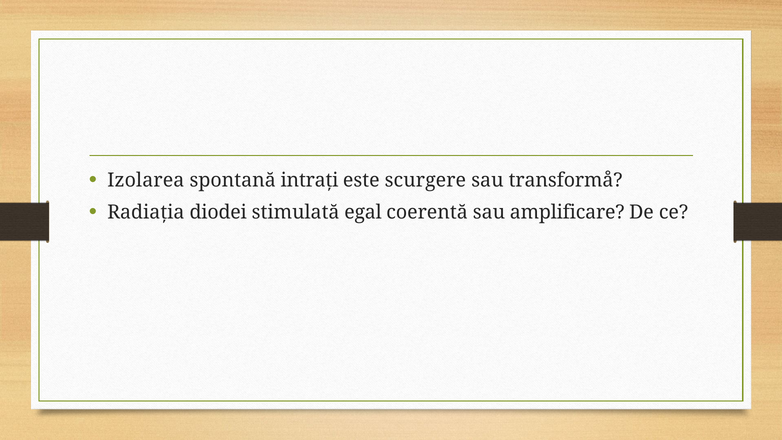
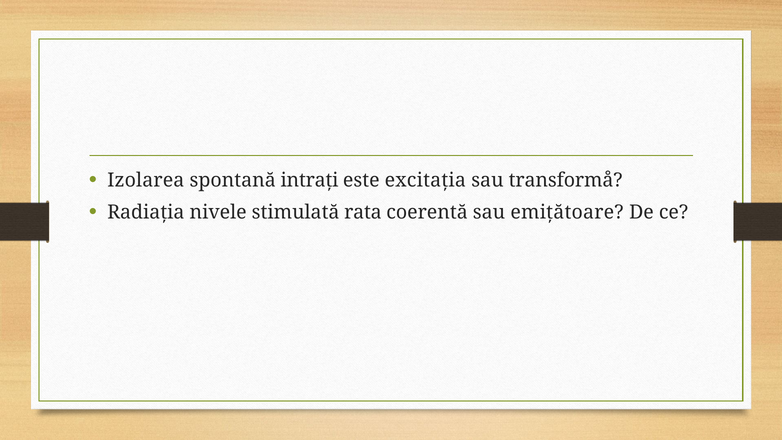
scurgere: scurgere -> excitația (425, 180)
diodei: diodei -> nivele (218, 212)
egal: egal -> rata (363, 212)
amplificare: amplificare -> emițătoare (567, 212)
